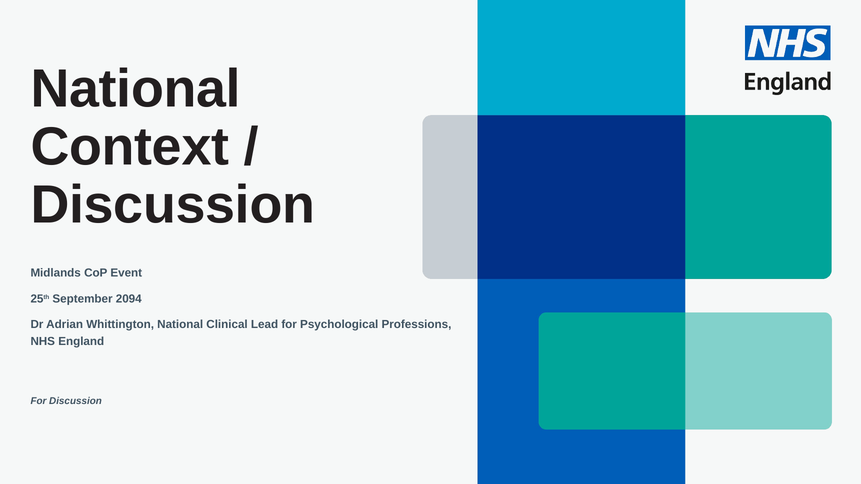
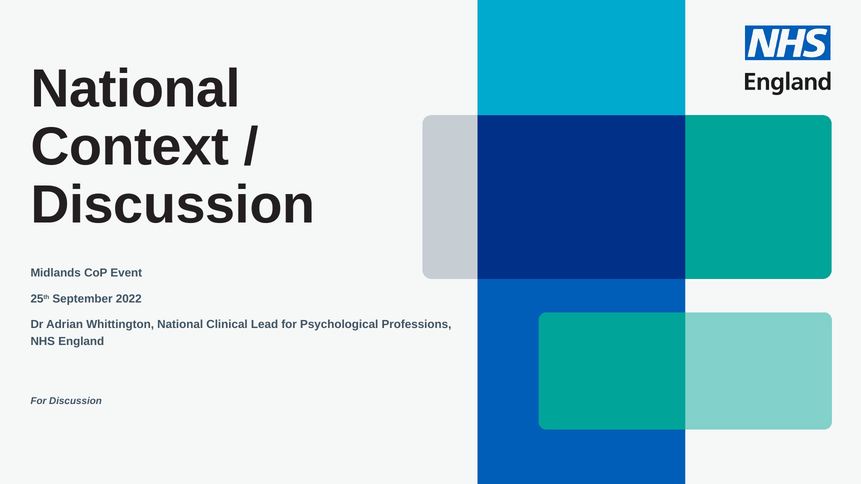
2094: 2094 -> 2022 (129, 299)
